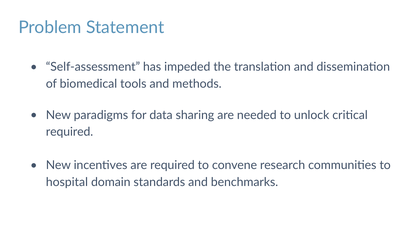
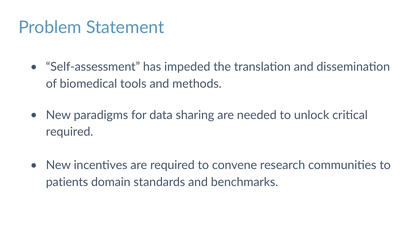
hospital: hospital -> patients (67, 182)
